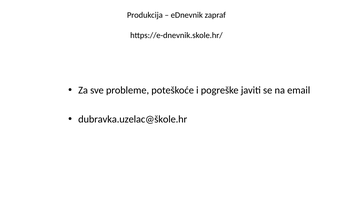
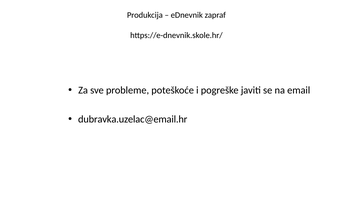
dubravka.uzelac@škole.hr: dubravka.uzelac@škole.hr -> dubravka.uzelac@email.hr (133, 119)
